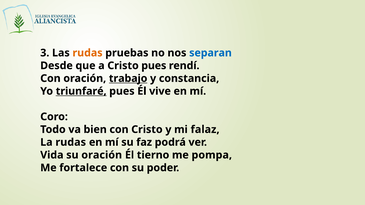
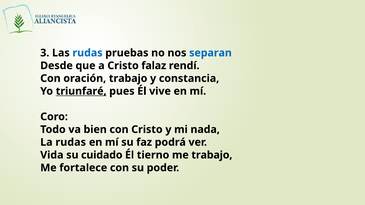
rudas colour: orange -> blue (88, 53)
Cristo pues: pues -> falaz (154, 66)
trabajo underline: present -> none (128, 79)
falaz: falaz -> nada (205, 130)
su oración: oración -> cuidado (102, 155)
me pompa: pompa -> trabajo (212, 155)
